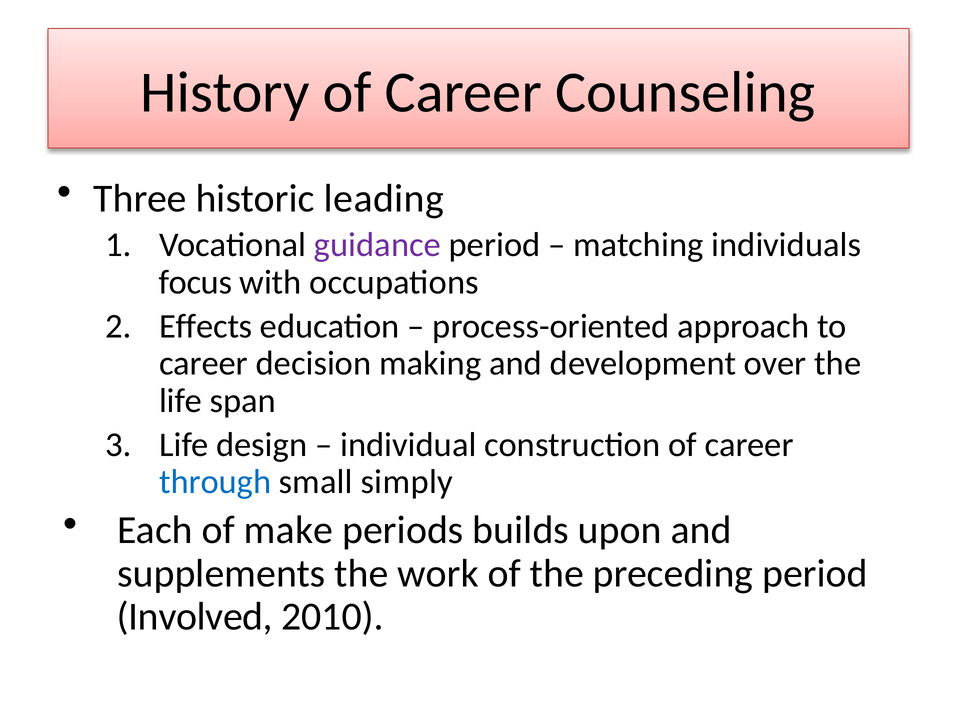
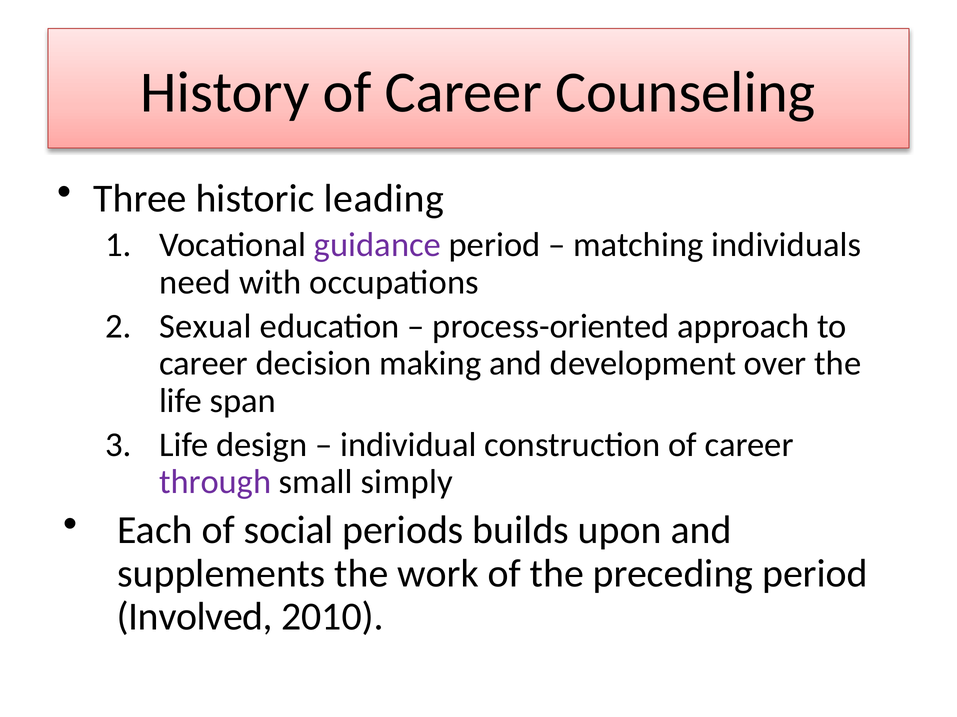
focus: focus -> need (195, 282)
Effects: Effects -> Sexual (205, 326)
through colour: blue -> purple (215, 482)
make: make -> social (289, 531)
